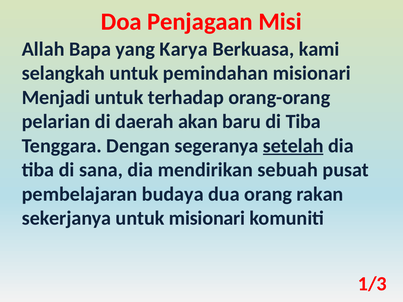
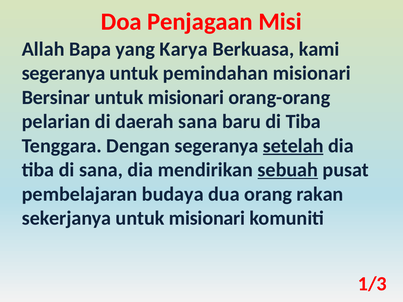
selangkah: selangkah -> segeranya (64, 73)
Menjadi: Menjadi -> Bersinar (56, 97)
terhadap: terhadap -> misionari (186, 97)
daerah akan: akan -> sana (198, 122)
sebuah underline: none -> present (288, 170)
